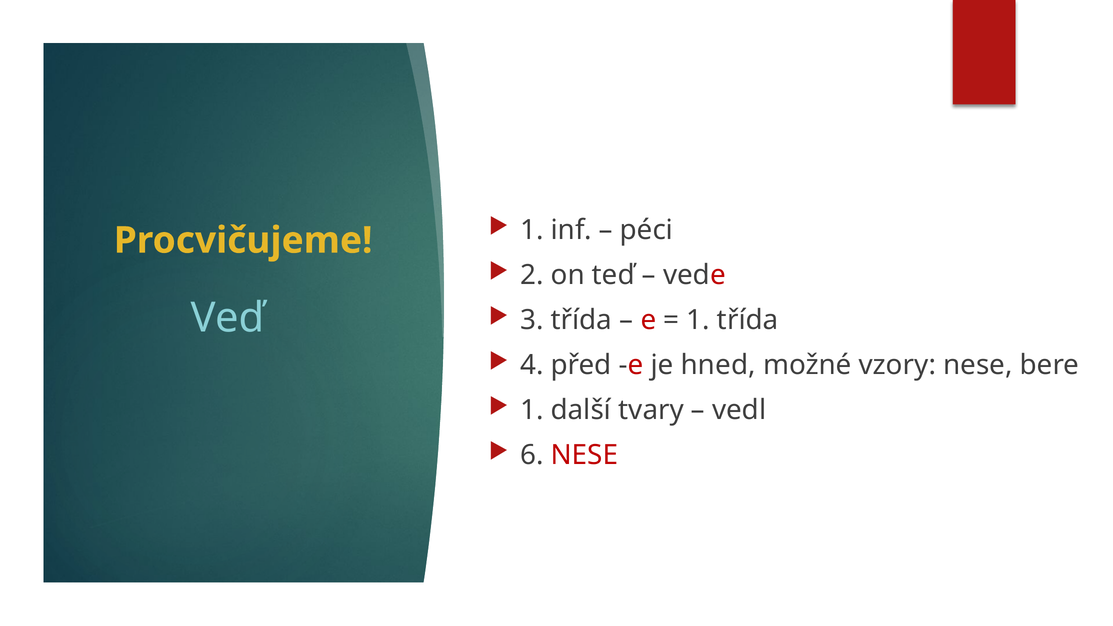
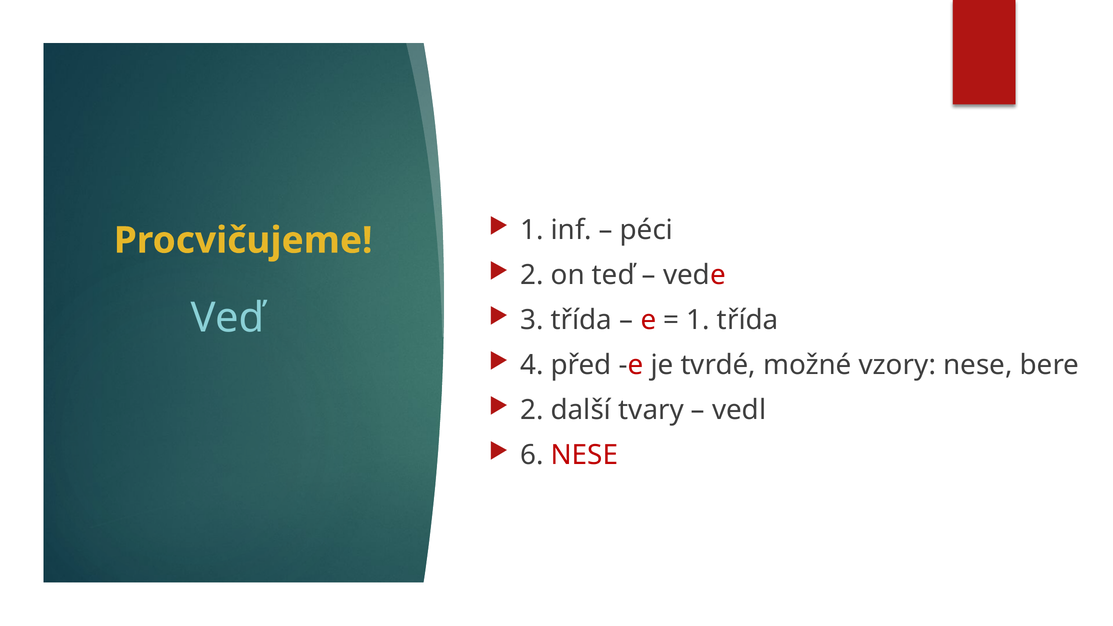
hned: hned -> tvrdé (718, 365)
1: 1 -> 2 (532, 410)
